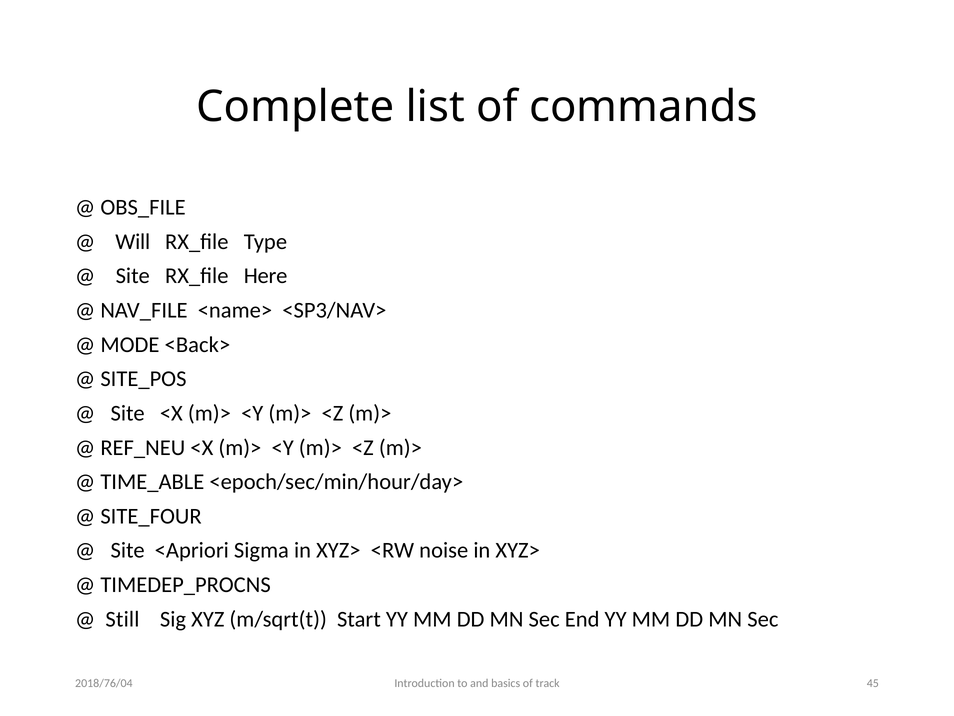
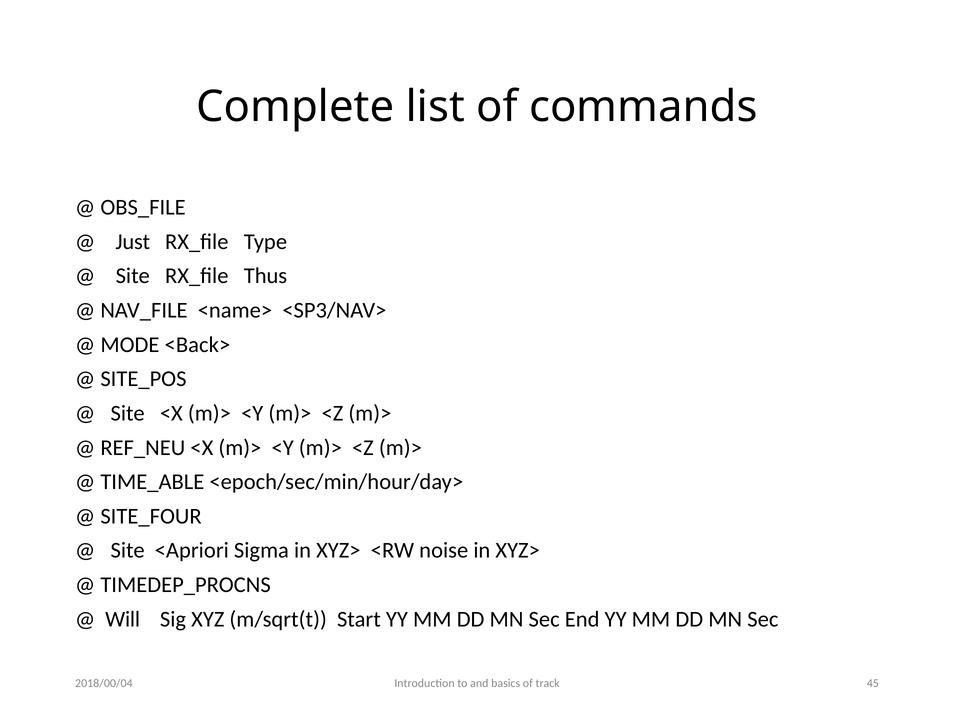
Will: Will -> Just (133, 242)
Here: Here -> Thus (265, 276)
Still: Still -> Will (123, 619)
2018/76/04: 2018/76/04 -> 2018/00/04 (104, 683)
